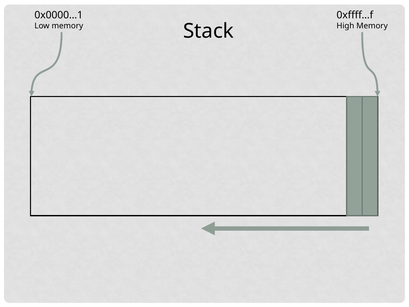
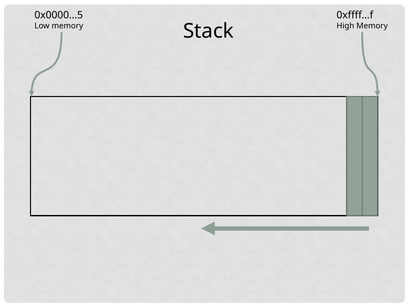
0x0000…1: 0x0000…1 -> 0x0000…5 (59, 15)
